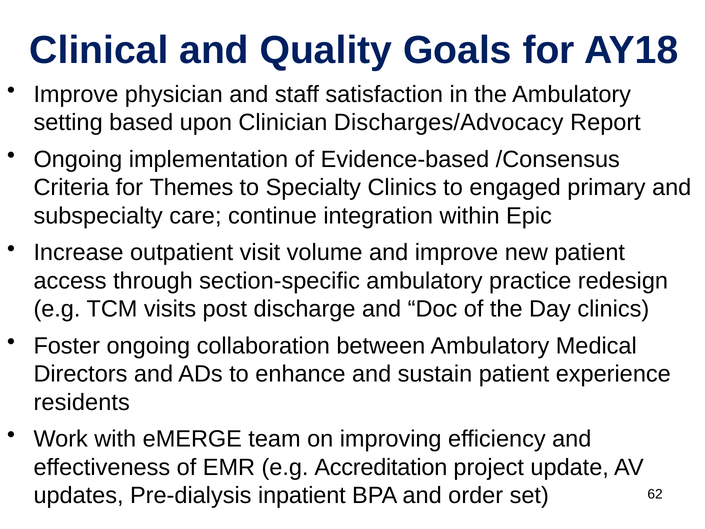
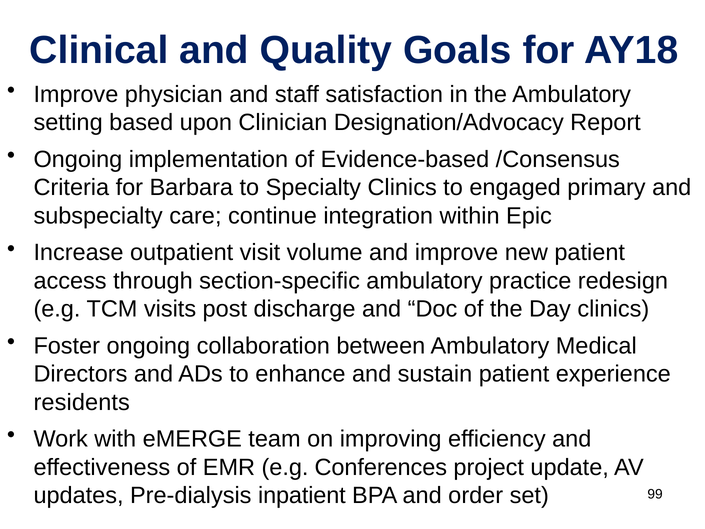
Discharges/Advocacy: Discharges/Advocacy -> Designation/Advocacy (449, 122)
Themes: Themes -> Barbara (191, 187)
Accreditation: Accreditation -> Conferences (381, 467)
62: 62 -> 99 (655, 494)
